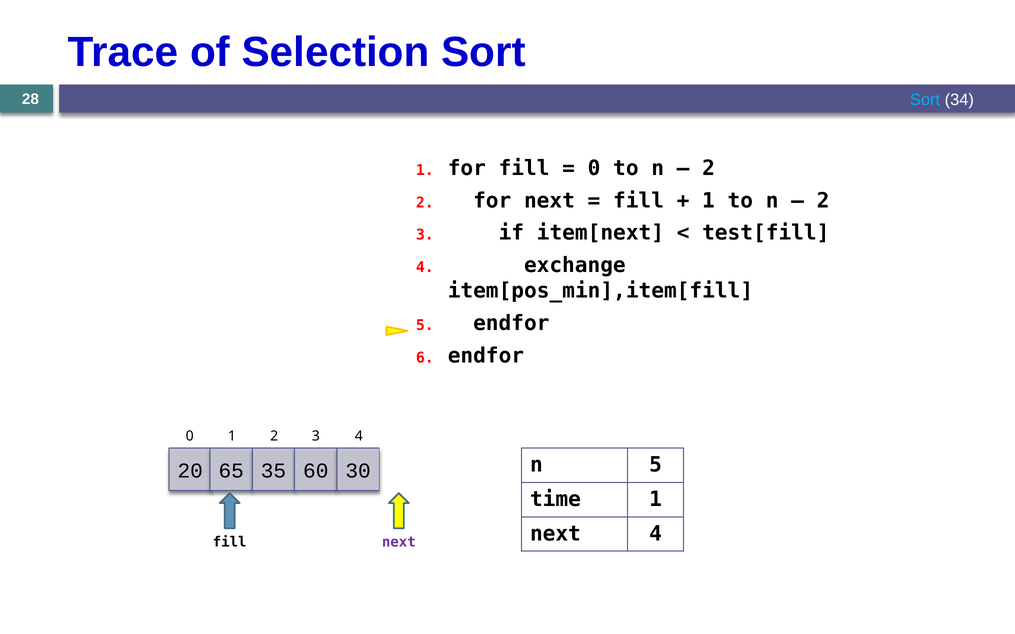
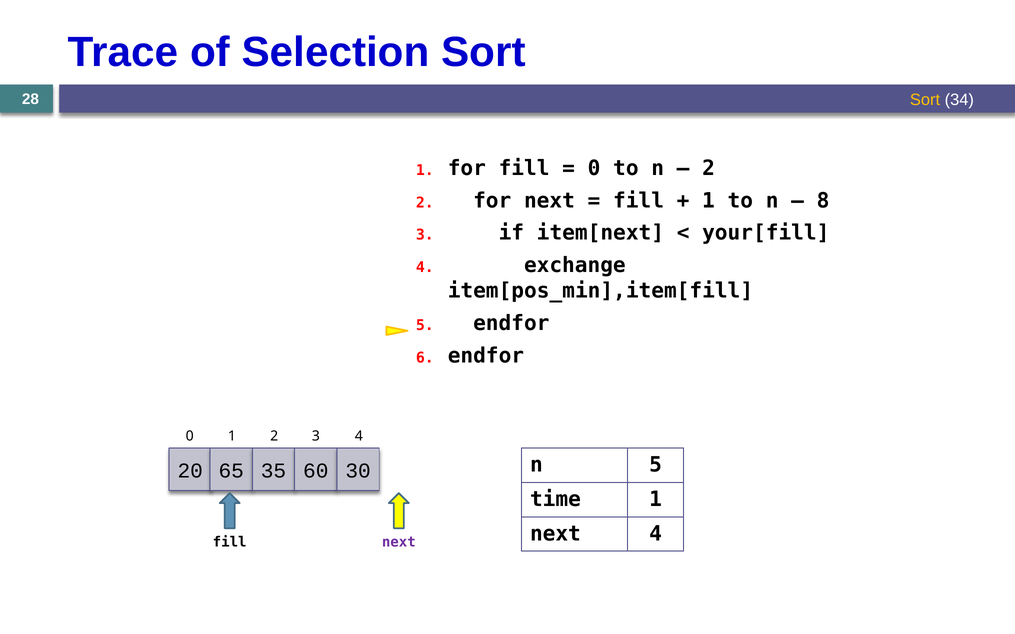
Sort colour: light blue -> yellow (925, 100)
2: 2 -> 8 (823, 201)
test[fill: test[fill -> your[fill (766, 233)
